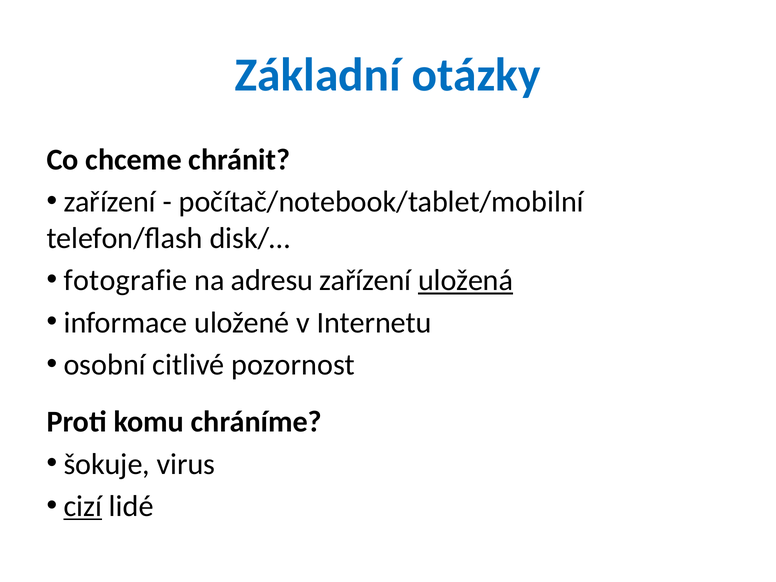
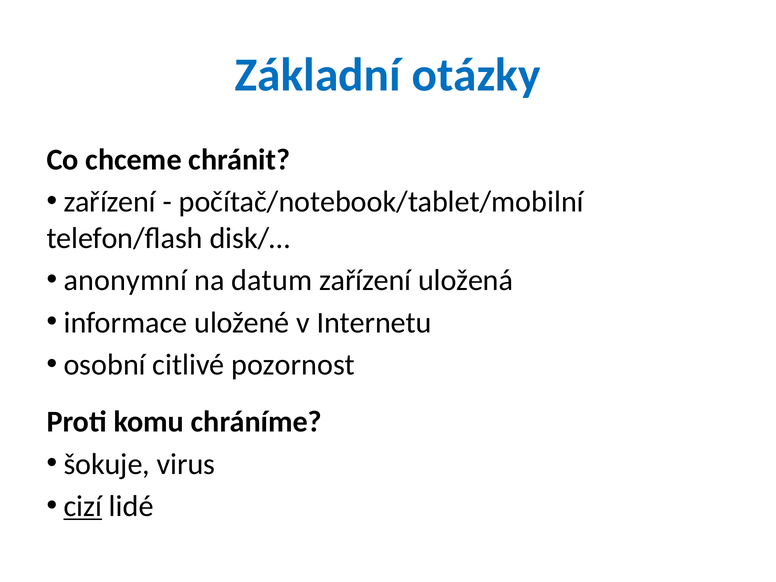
fotografie: fotografie -> anonymní (126, 280)
adresu: adresu -> datum (272, 280)
uložená underline: present -> none (466, 280)
